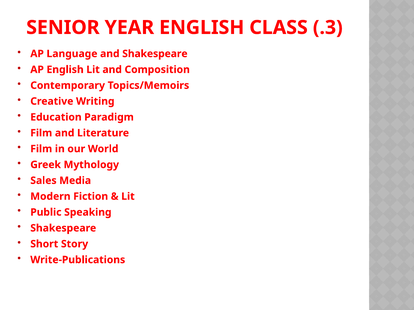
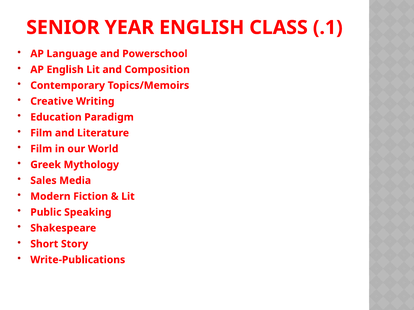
.3: .3 -> .1 (328, 28)
and Shakespeare: Shakespeare -> Powerschool (155, 54)
